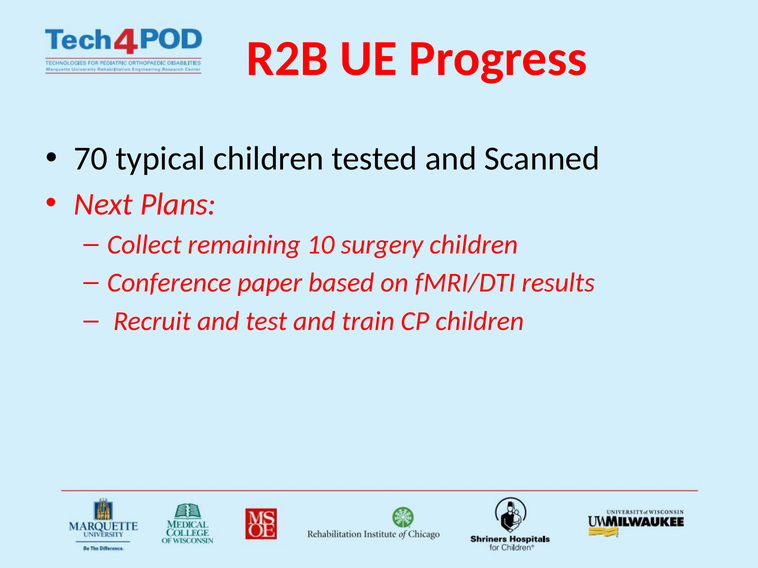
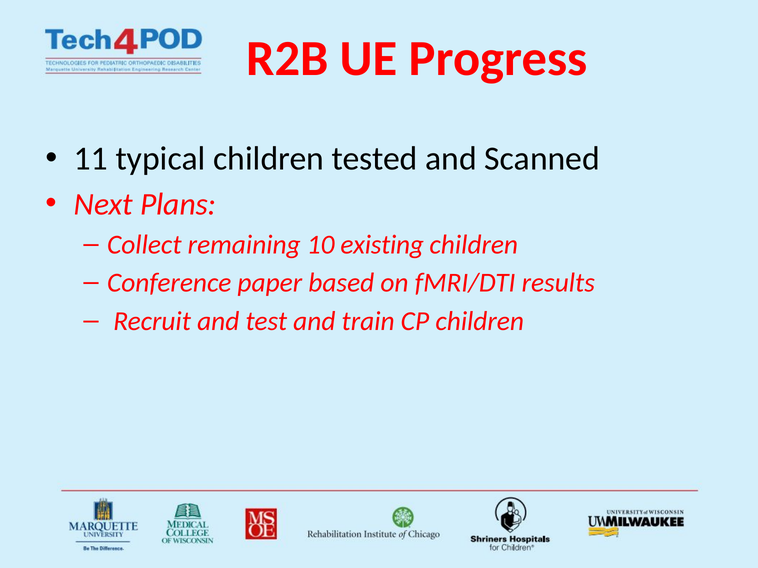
70: 70 -> 11 (91, 159)
surgery: surgery -> existing (382, 245)
